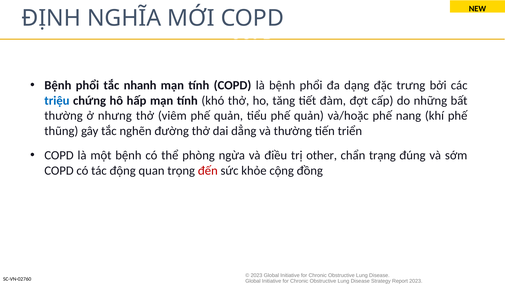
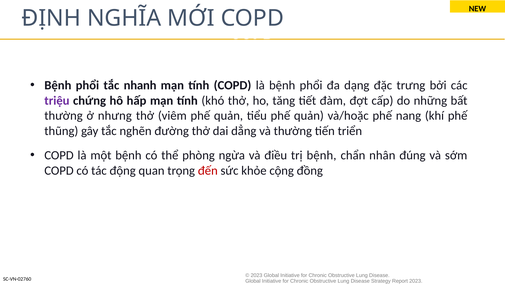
triệu colour: blue -> purple (57, 101)
trị other: other -> bệnh (322, 156)
trạng: trạng -> nhân (382, 156)
